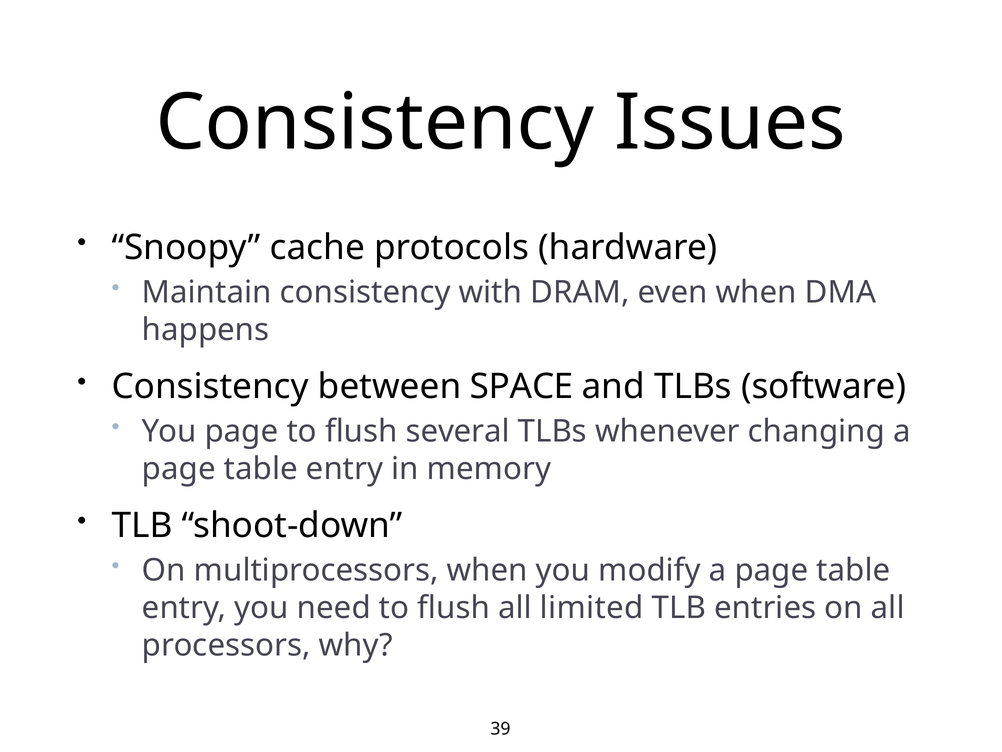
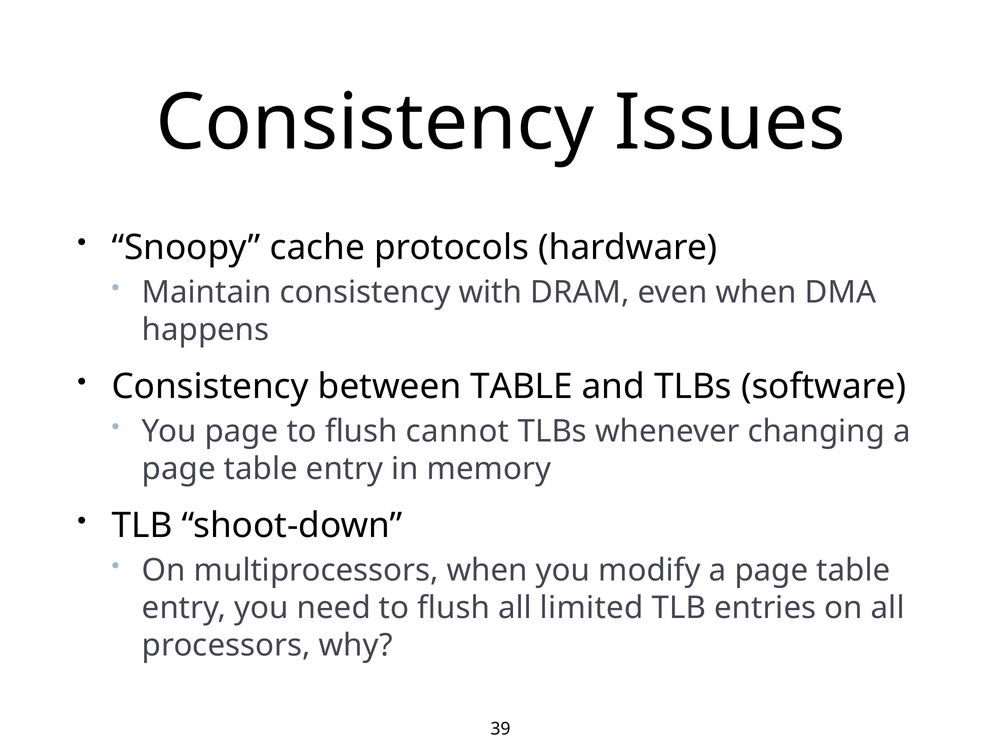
between SPACE: SPACE -> TABLE (522, 386)
several: several -> cannot (458, 431)
